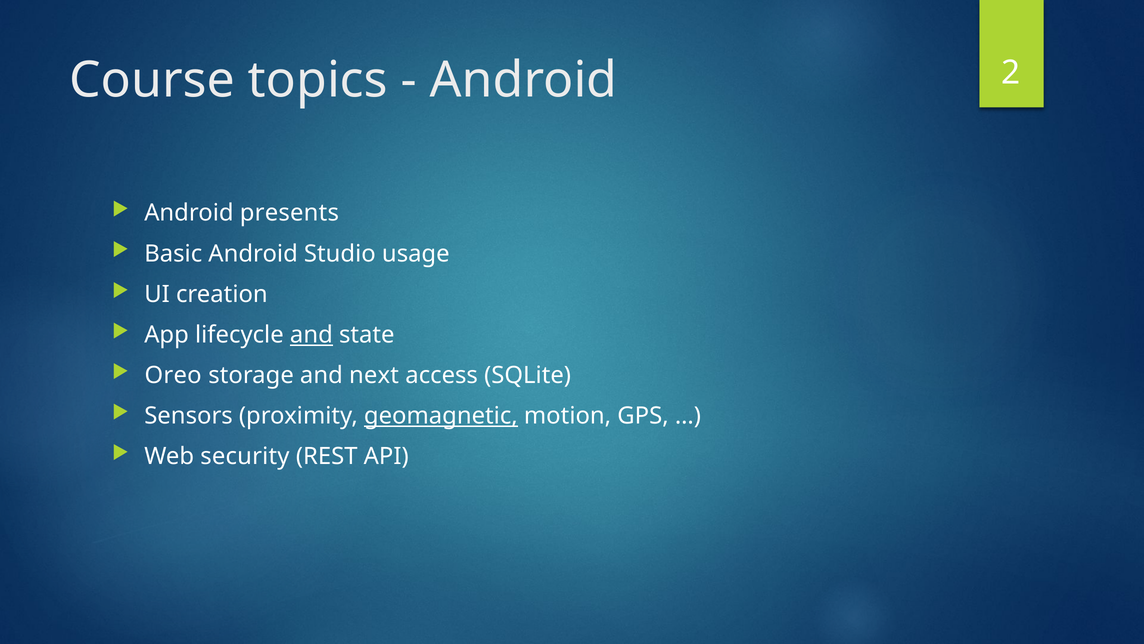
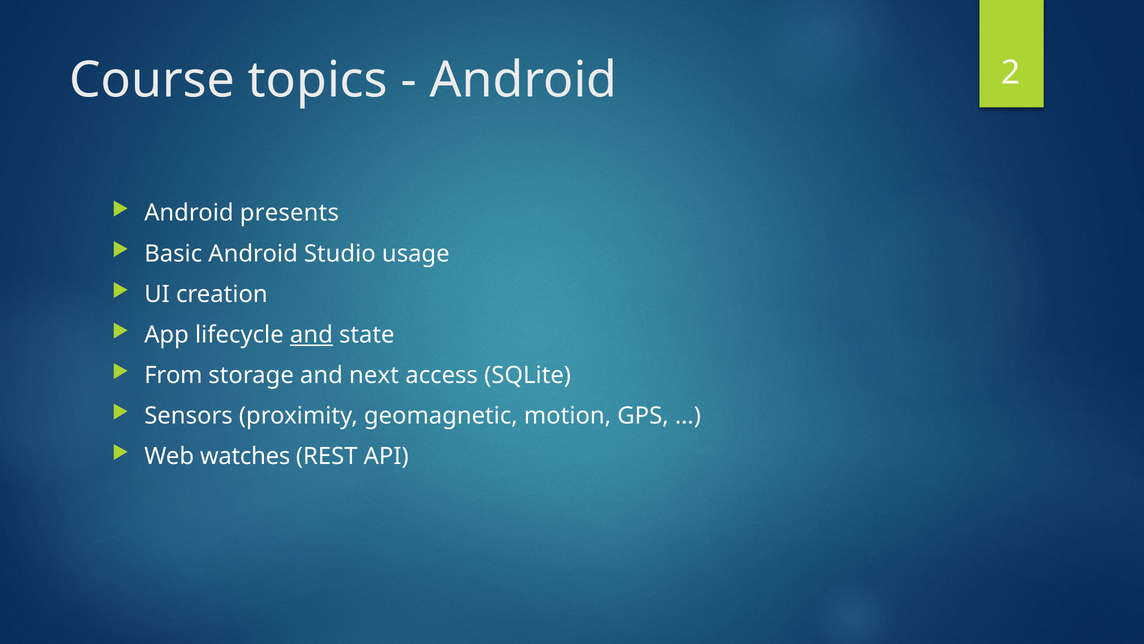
Oreo: Oreo -> From (173, 375)
geomagnetic underline: present -> none (441, 416)
security: security -> watches (245, 456)
